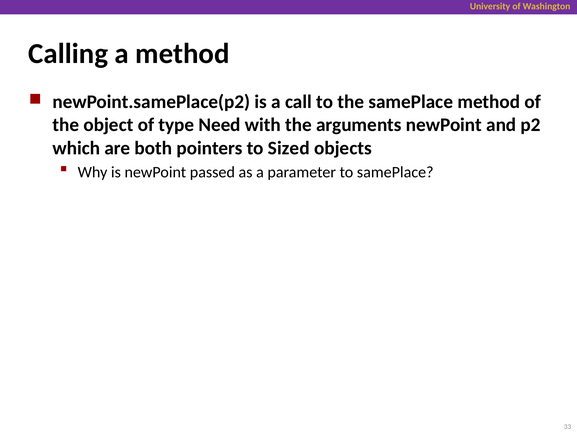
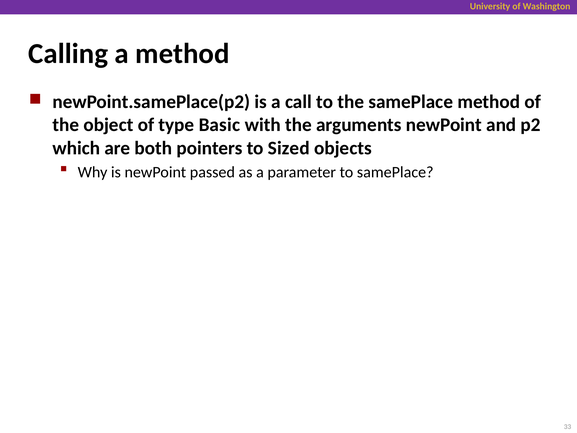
Need: Need -> Basic (219, 125)
